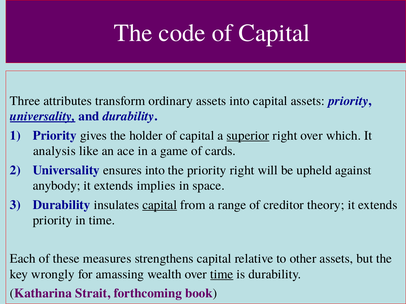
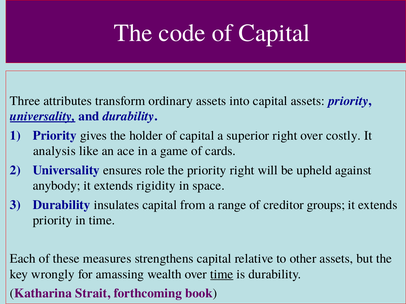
superior underline: present -> none (248, 136)
which: which -> costly (343, 136)
ensures into: into -> role (155, 170)
implies: implies -> rigidity (156, 186)
capital underline: present -> none (160, 205)
theory: theory -> groups (326, 205)
